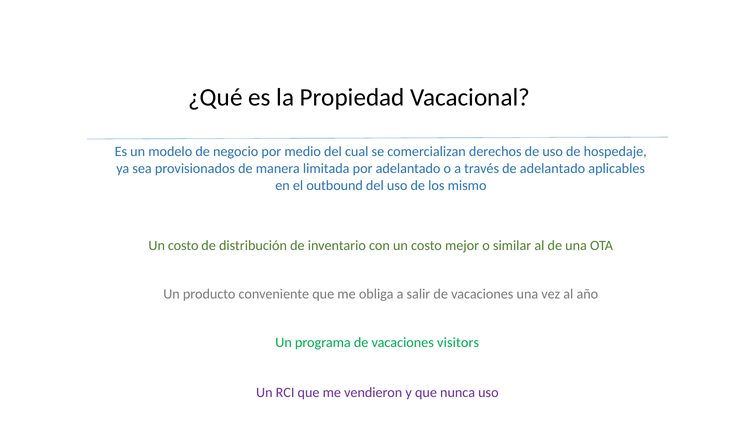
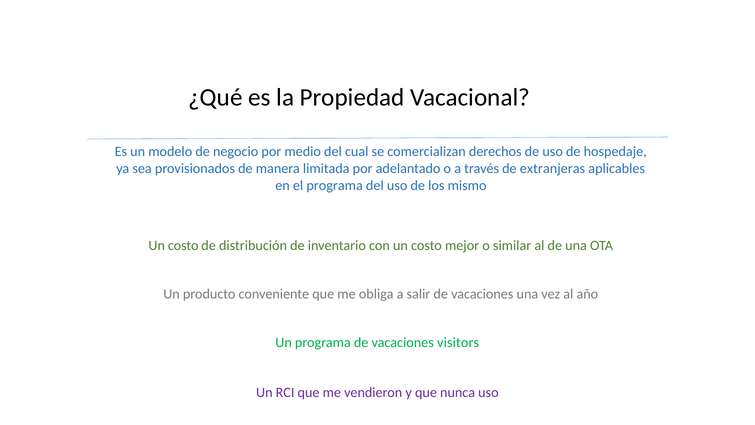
de adelantado: adelantado -> extranjeras (553, 168)
el outbound: outbound -> programa (335, 185)
